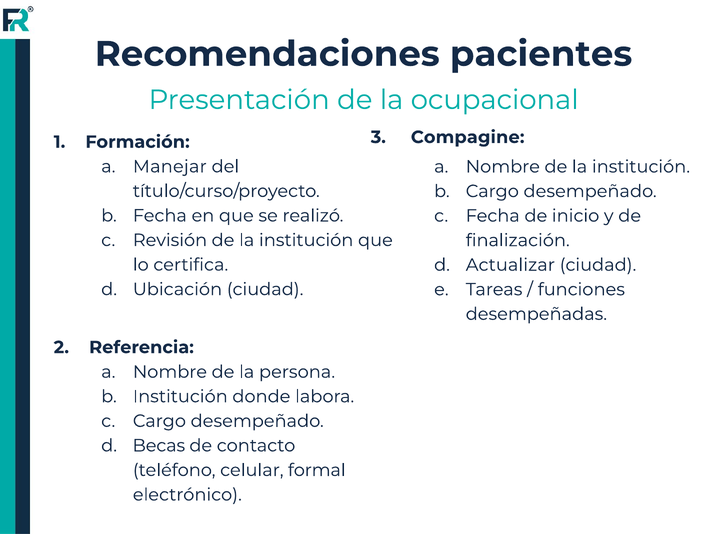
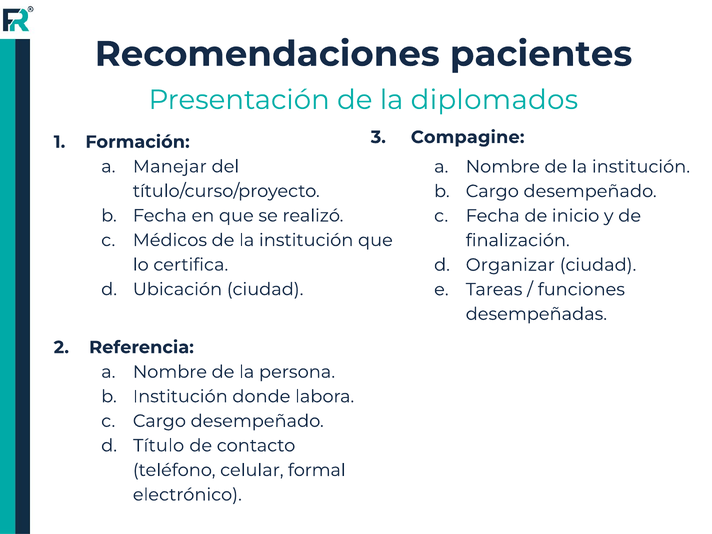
ocupacional: ocupacional -> diplomados (494, 100)
Revisión: Revisión -> Médicos (170, 240)
Actualizar: Actualizar -> Organizar (510, 265)
Becas: Becas -> Título (159, 446)
